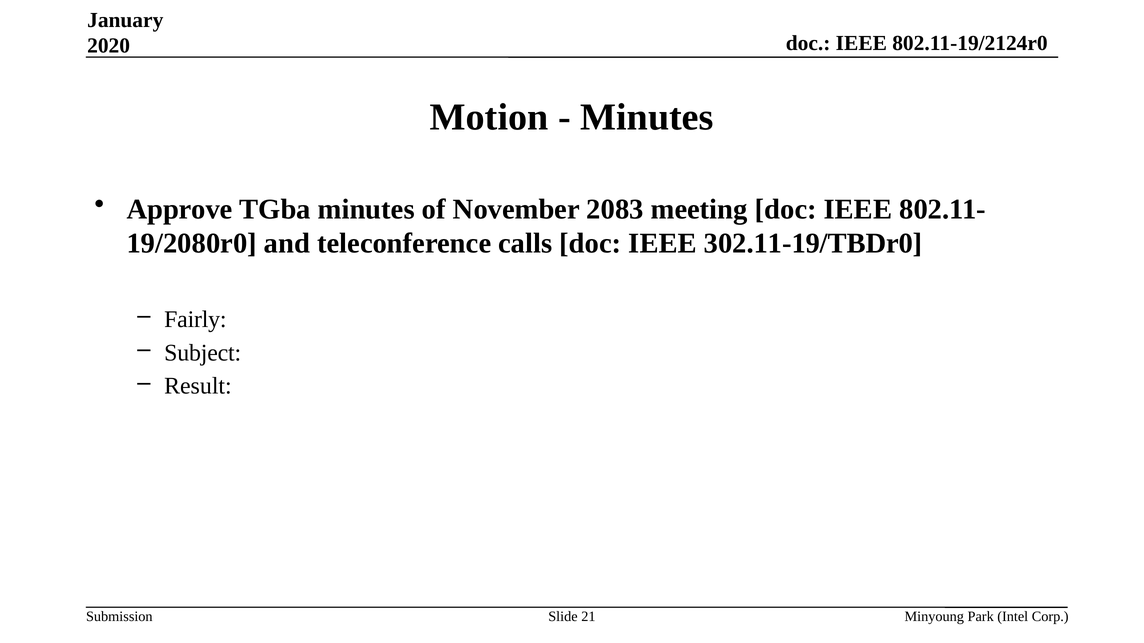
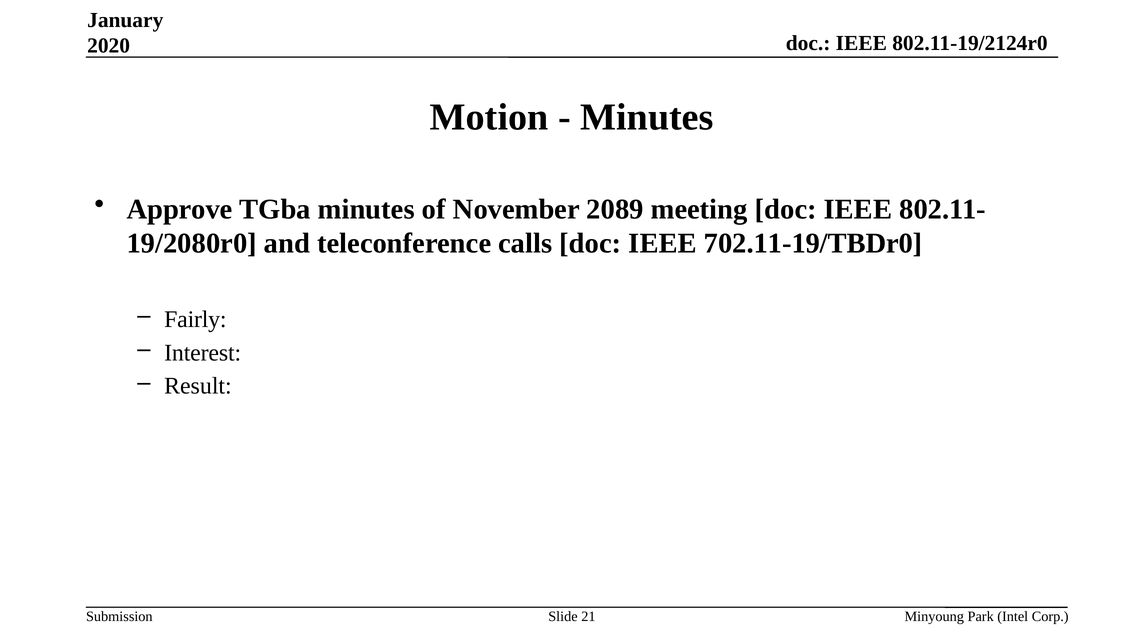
2083: 2083 -> 2089 (615, 209)
302.11-19/TBDr0: 302.11-19/TBDr0 -> 702.11-19/TBDr0 (813, 244)
Subject: Subject -> Interest (203, 353)
